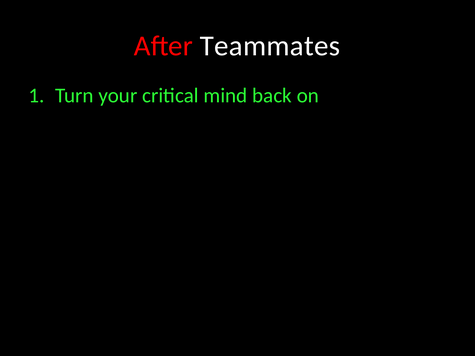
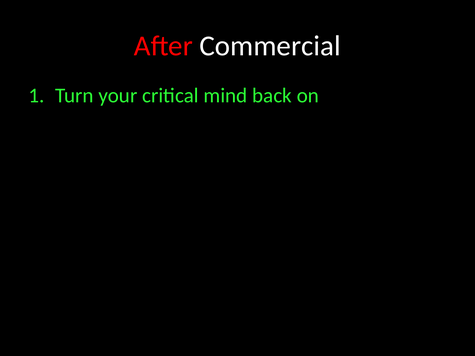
Teammates: Teammates -> Commercial (270, 46)
